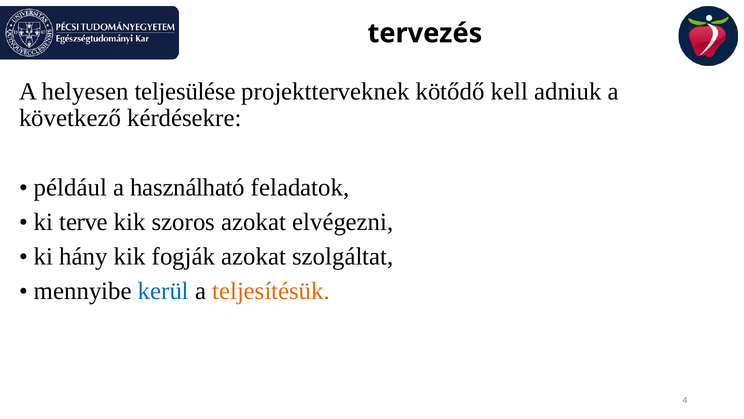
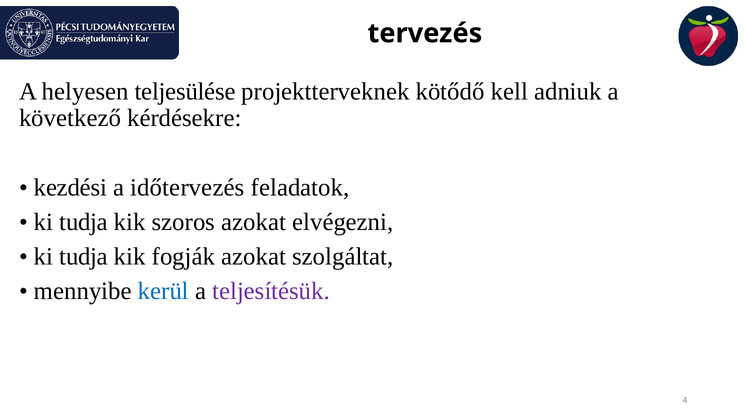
például: például -> kezdési (71, 187)
használható: használható -> időtervezés (187, 187)
terve: terve -> tudja (84, 222)
hány: hány -> tudja (84, 256)
teljesítésük colour: orange -> purple (271, 291)
